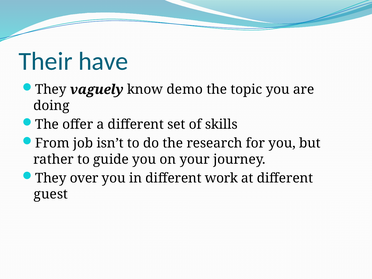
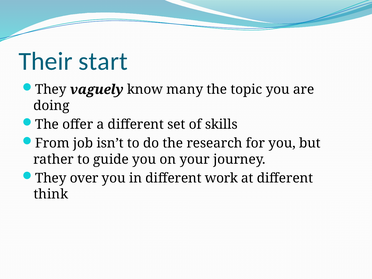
have: have -> start (103, 61)
demo: demo -> many (185, 90)
guest: guest -> think (51, 194)
